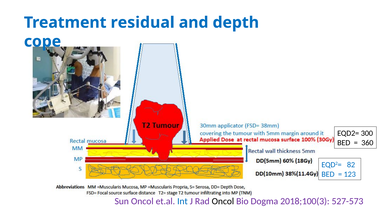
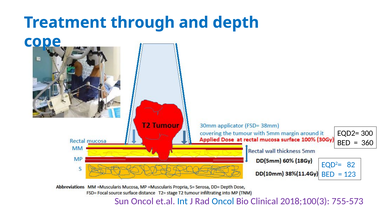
residual: residual -> through (143, 23)
Oncol colour: black -> blue (223, 202)
Dogma: Dogma -> Clinical (264, 202)
527-573: 527-573 -> 755-573 (348, 202)
